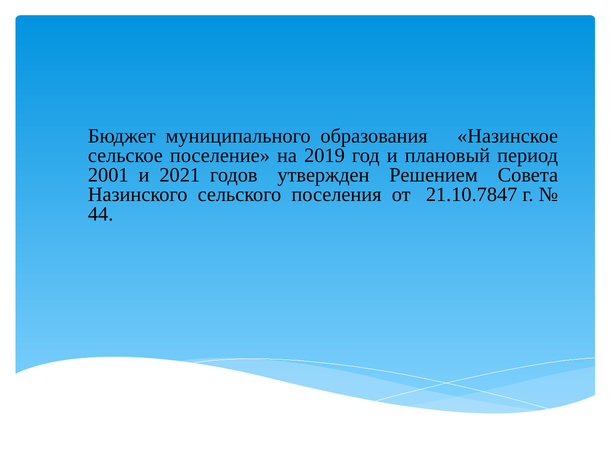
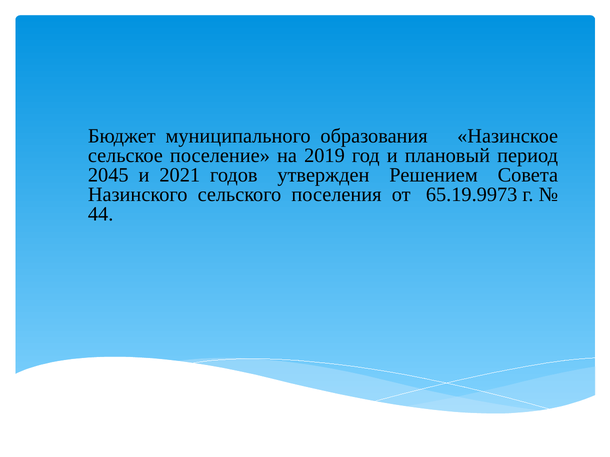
2001: 2001 -> 2045 (108, 175)
21.10.7847: 21.10.7847 -> 65.19.9973 (472, 195)
